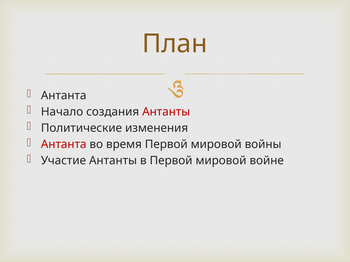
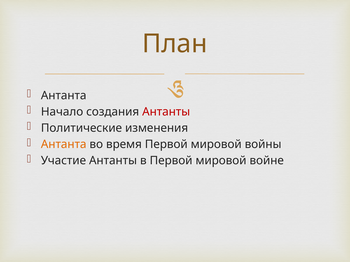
Антанта colour: red -> orange (64, 145)
